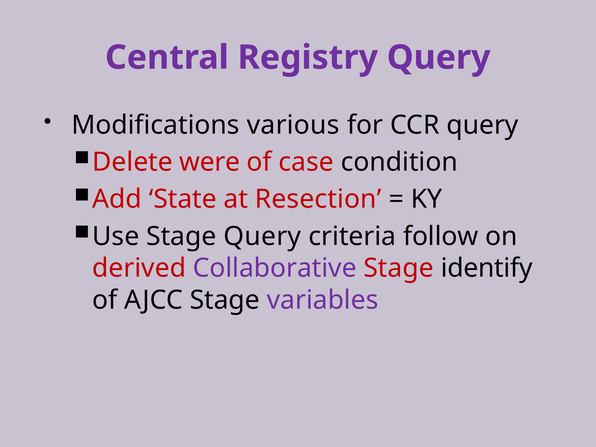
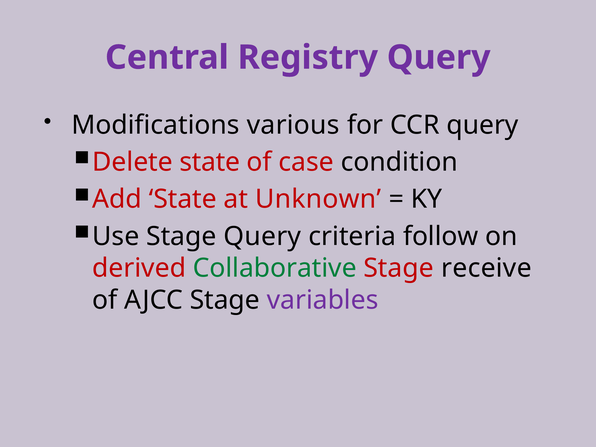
Delete were: were -> state (210, 162)
Resection: Resection -> Unknown (318, 199)
Collaborative colour: purple -> green (275, 268)
identify: identify -> receive (486, 268)
